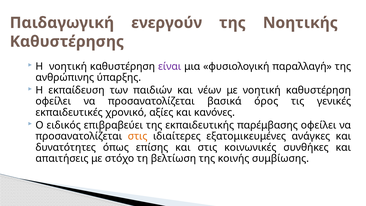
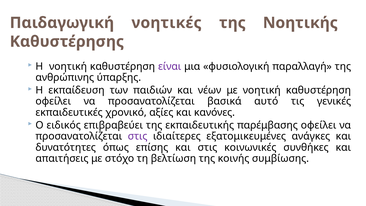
ενεργούν: ενεργούν -> νοητικές (167, 23)
όρος: όρος -> αυτό (266, 101)
στις colour: orange -> purple (138, 136)
